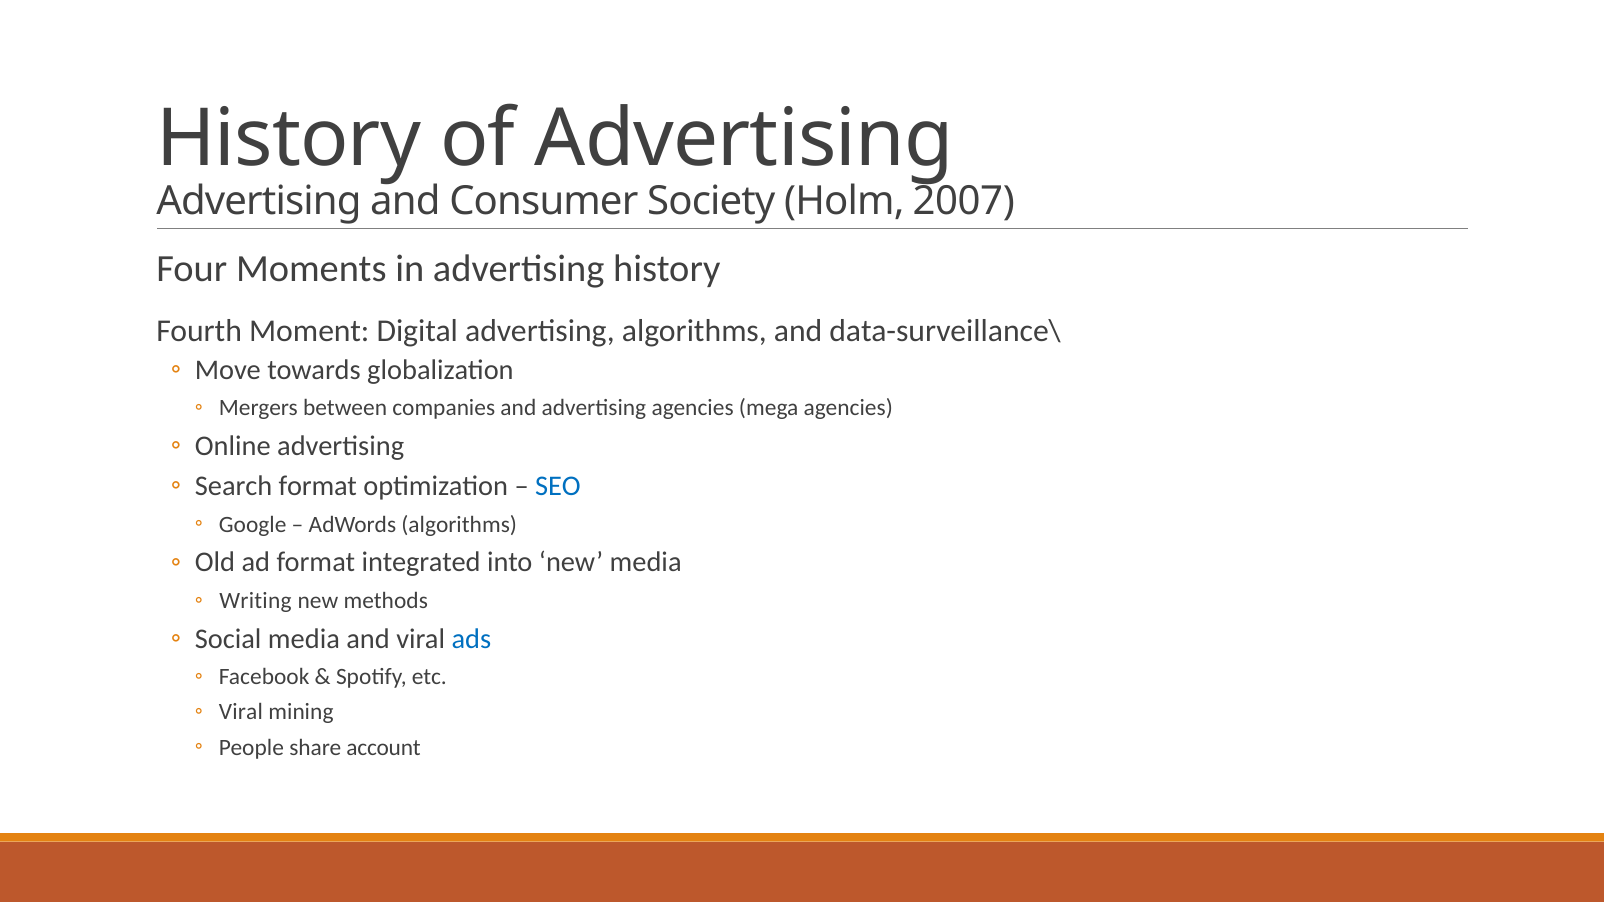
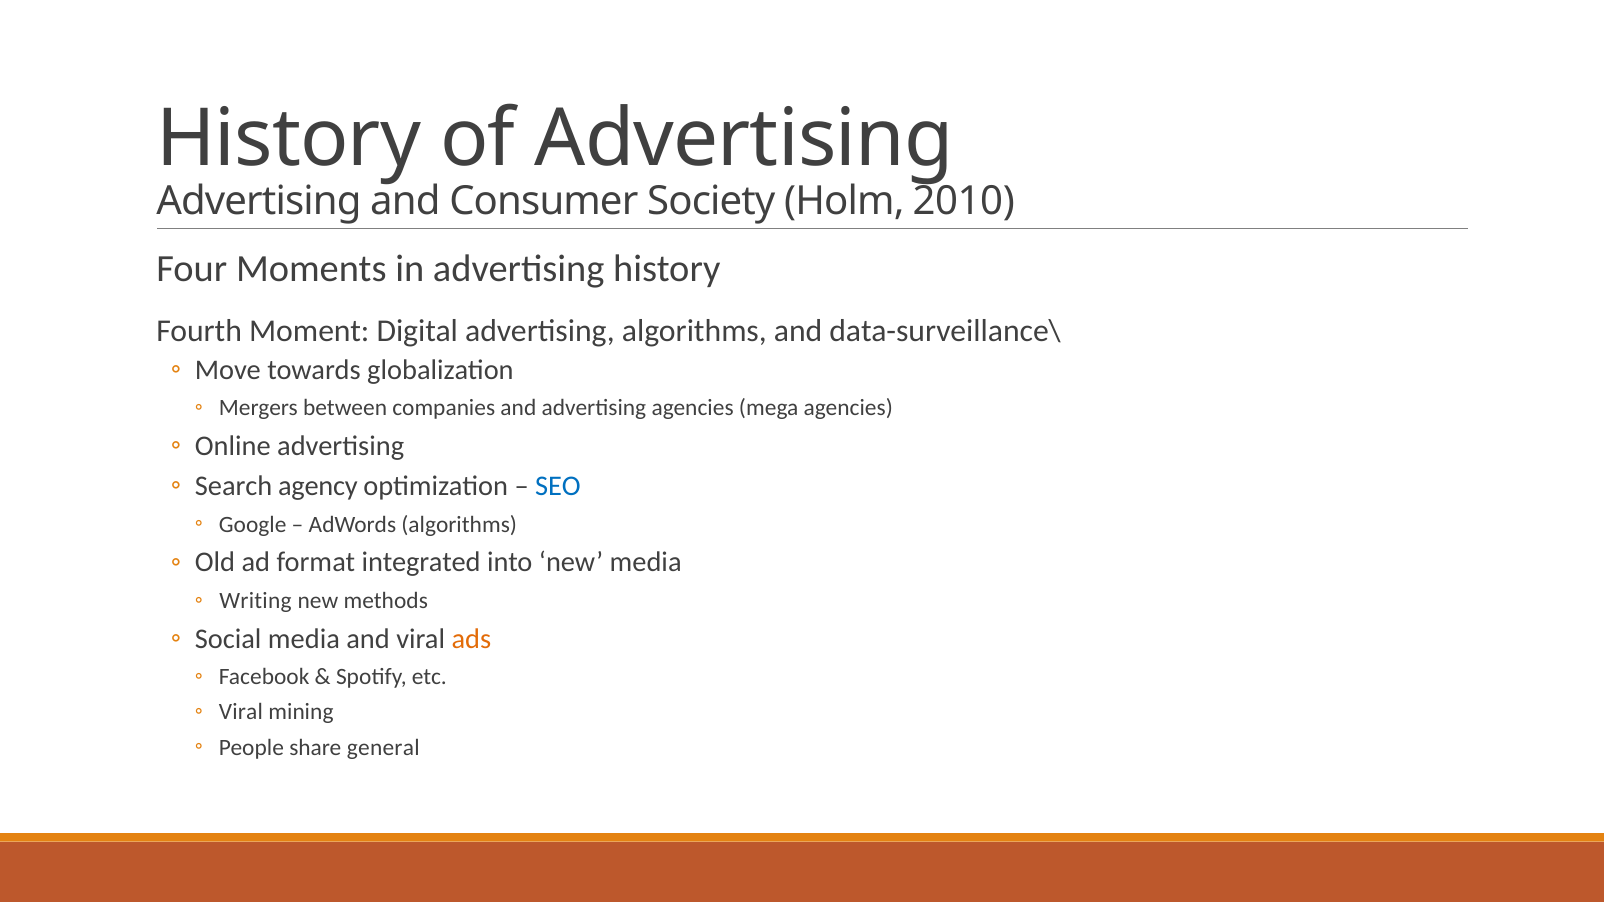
2007: 2007 -> 2010 (964, 201)
Search format: format -> agency (318, 487)
ads colour: blue -> orange (471, 639)
account: account -> general (383, 748)
